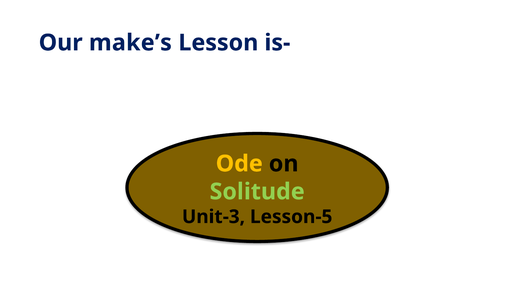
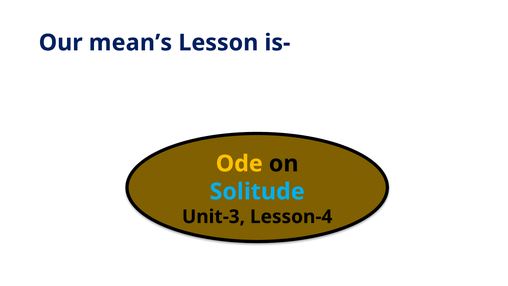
make’s: make’s -> mean’s (130, 43)
Solitude colour: light green -> light blue (257, 191)
Lesson-5: Lesson-5 -> Lesson-4 (291, 217)
